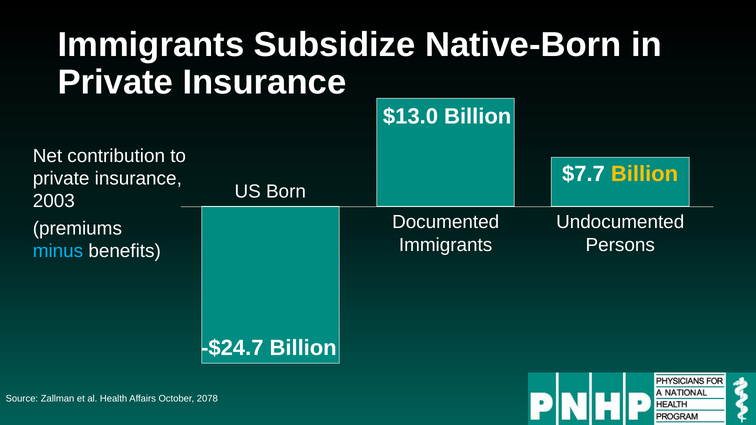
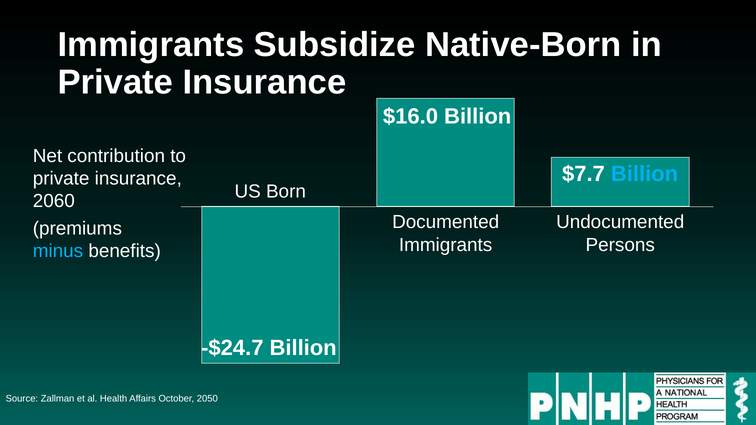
$13.0: $13.0 -> $16.0 (411, 116)
Billion colour: yellow -> light blue (645, 174)
2003: 2003 -> 2060 (54, 201)
2078: 2078 -> 2050 (207, 399)
